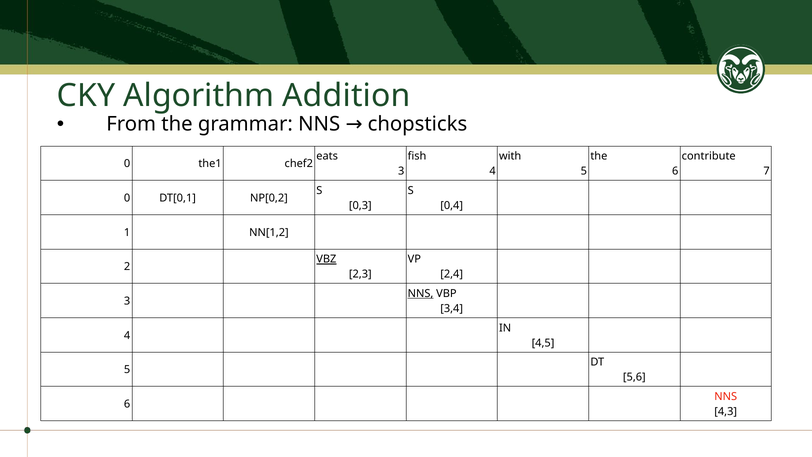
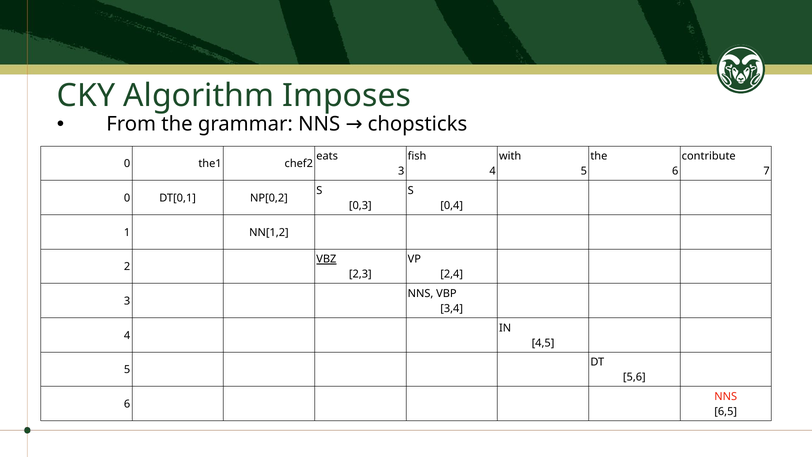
Addition: Addition -> Imposes (347, 96)
NNS underline: present -> none (421, 293)
4,3: 4,3 -> 6,5 (726, 411)
